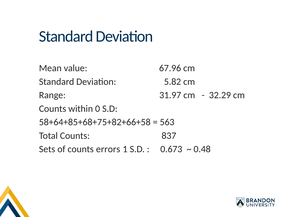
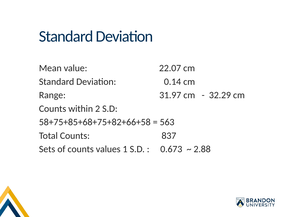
67.96: 67.96 -> 22.07 (170, 68)
5.82: 5.82 -> 0.14 (173, 82)
0: 0 -> 2 (98, 109)
58+64+85+68+75+82+66+58: 58+64+85+68+75+82+66+58 -> 58+75+85+68+75+82+66+58 (95, 122)
errors: errors -> values (108, 149)
0.48: 0.48 -> 2.88 (202, 149)
